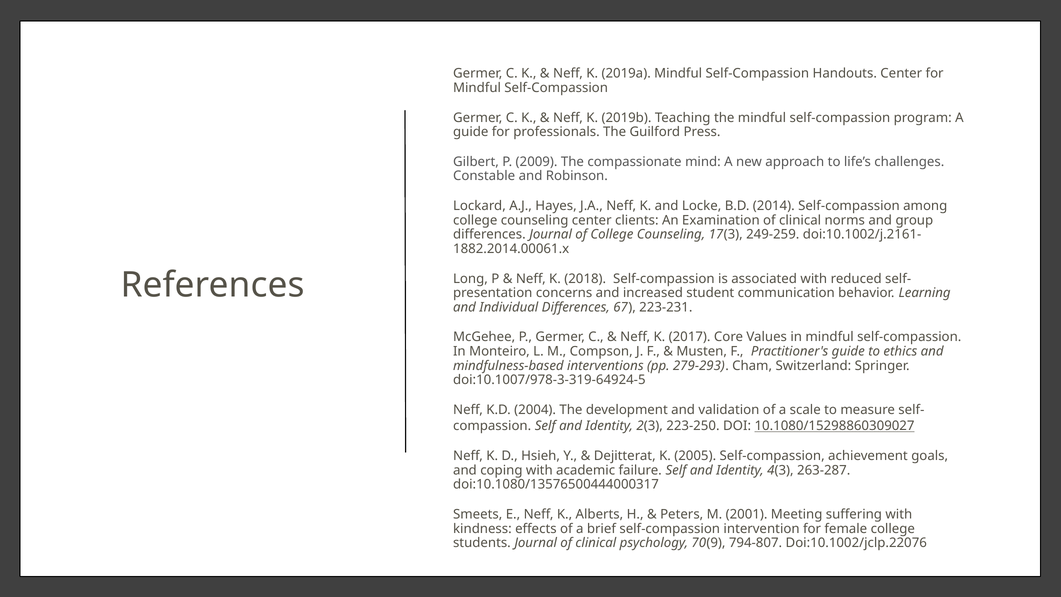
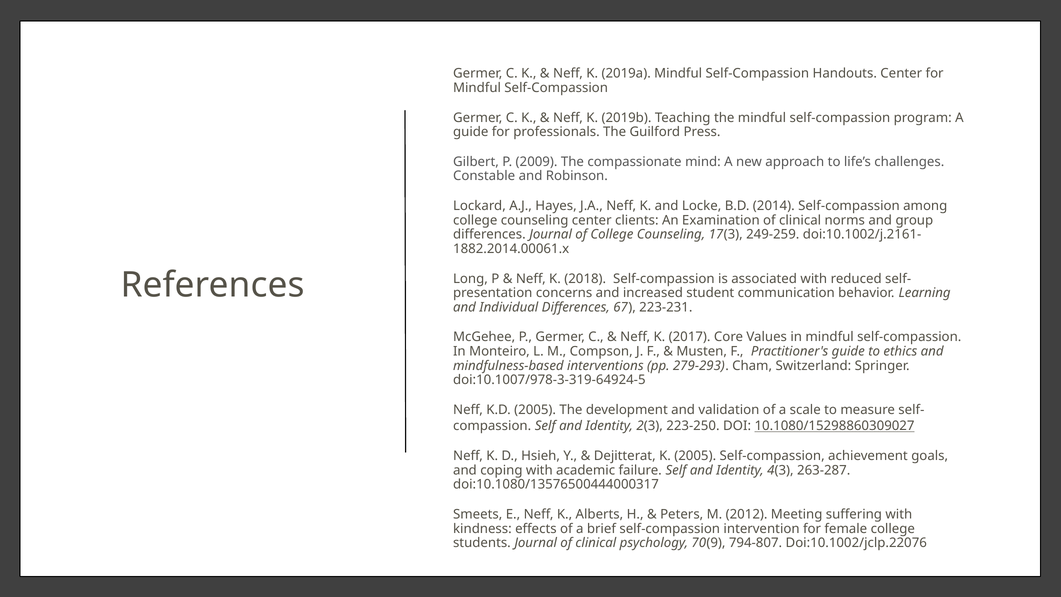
K.D 2004: 2004 -> 2005 (535, 410)
2001: 2001 -> 2012 (747, 514)
